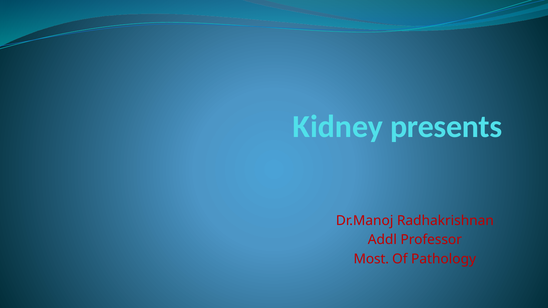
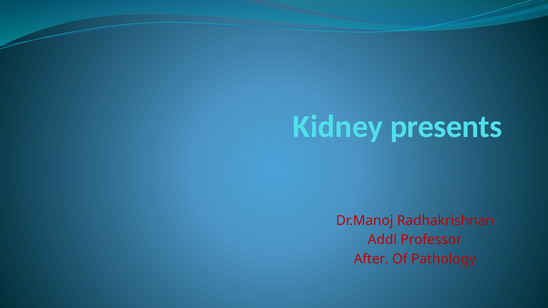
Most: Most -> After (371, 259)
